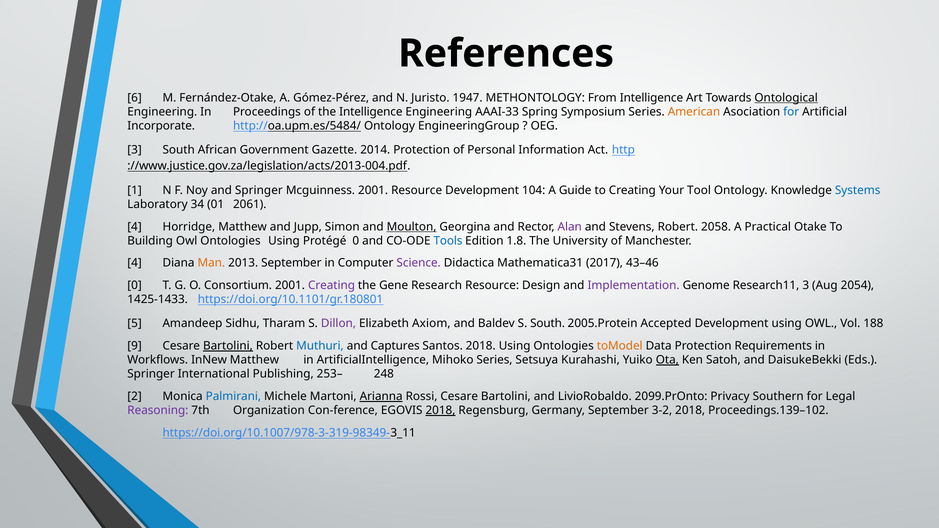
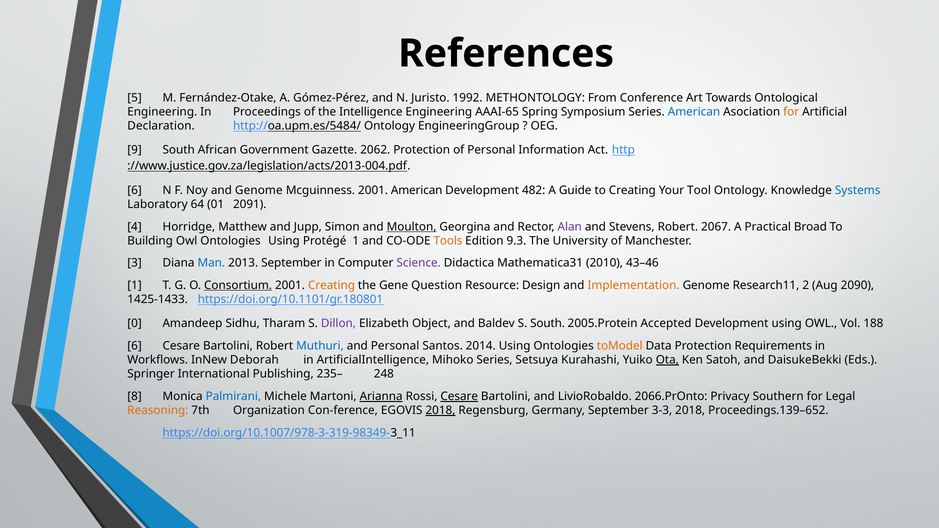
6: 6 -> 5 (135, 98)
1947: 1947 -> 1992 (468, 98)
From Intelligence: Intelligence -> Conference (651, 98)
Ontological underline: present -> none (786, 98)
AAAI-33: AAAI-33 -> AAAI-65 (497, 112)
American colour: orange -> blue (694, 112)
for colour: blue -> orange (791, 112)
Incorporate: Incorporate -> Declaration (161, 126)
3: 3 -> 9 (135, 150)
2014: 2014 -> 2062 (375, 150)
1: 1 -> 6 (135, 190)
and Springer: Springer -> Genome (259, 190)
2001 Resource: Resource -> American (417, 190)
104: 104 -> 482 (534, 190)
34: 34 -> 64 (197, 204)
2061: 2061 -> 2091 (250, 204)
2058: 2058 -> 2067 (716, 227)
Otake: Otake -> Broad (810, 227)
Protégé 0: 0 -> 1 (356, 241)
Tools colour: blue -> orange (448, 241)
1.8: 1.8 -> 9.3 (516, 241)
4: 4 -> 3 (135, 263)
Man colour: orange -> blue (211, 263)
2017: 2017 -> 2010 (605, 263)
0: 0 -> 1 (135, 285)
Consortium underline: none -> present (238, 285)
Creating colour: purple -> orange (331, 285)
Research: Research -> Question (437, 285)
Implementation colour: purple -> orange (634, 285)
Research11 3: 3 -> 2 (806, 285)
2054: 2054 -> 2090 (857, 285)
5: 5 -> 0 (135, 324)
Axiom: Axiom -> Object (431, 324)
9: 9 -> 6 (135, 346)
Bartolini underline: present -> none (228, 346)
and Captures: Captures -> Personal (395, 346)
Santos 2018: 2018 -> 2014 (481, 346)
InNew Matthew: Matthew -> Deborah (254, 360)
253–: 253– -> 235– (330, 374)
2: 2 -> 8 (135, 397)
Cesare underline: none -> present (459, 397)
2099.PrOnto: 2099.PrOnto -> 2066.PrOnto (671, 397)
Reasoning colour: purple -> orange (158, 411)
3-2: 3-2 -> 3-3 (662, 411)
Proceedings.139–102: Proceedings.139–102 -> Proceedings.139–652 (768, 411)
